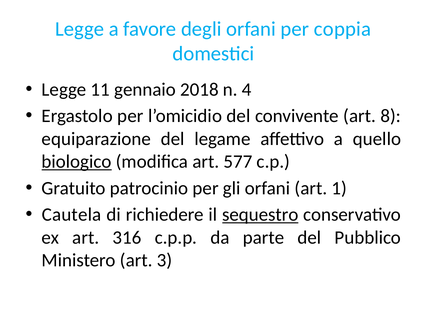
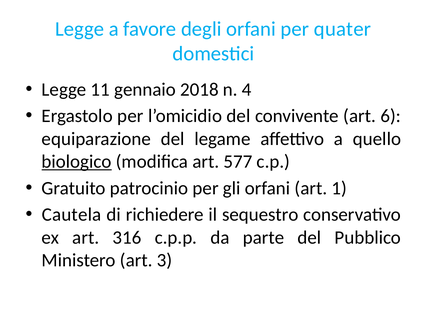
coppia: coppia -> quater (343, 29)
8: 8 -> 6 (391, 116)
sequestro underline: present -> none (260, 215)
